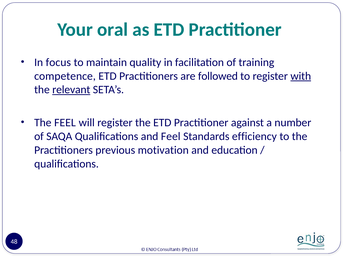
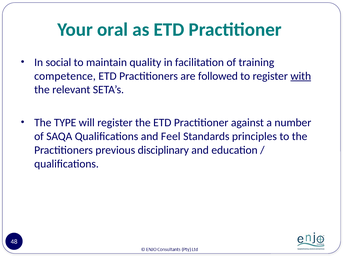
focus: focus -> social (58, 62)
relevant underline: present -> none (71, 90)
The FEEL: FEEL -> TYPE (65, 123)
efficiency: efficiency -> principles (254, 137)
motivation: motivation -> disciplinary (163, 150)
